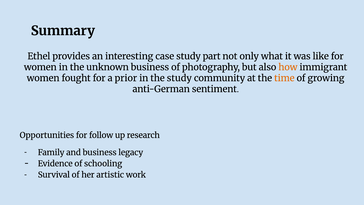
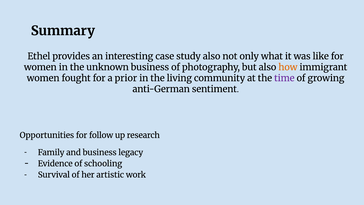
study part: part -> also (212, 56)
the study: study -> living (179, 78)
time colour: orange -> purple (284, 78)
